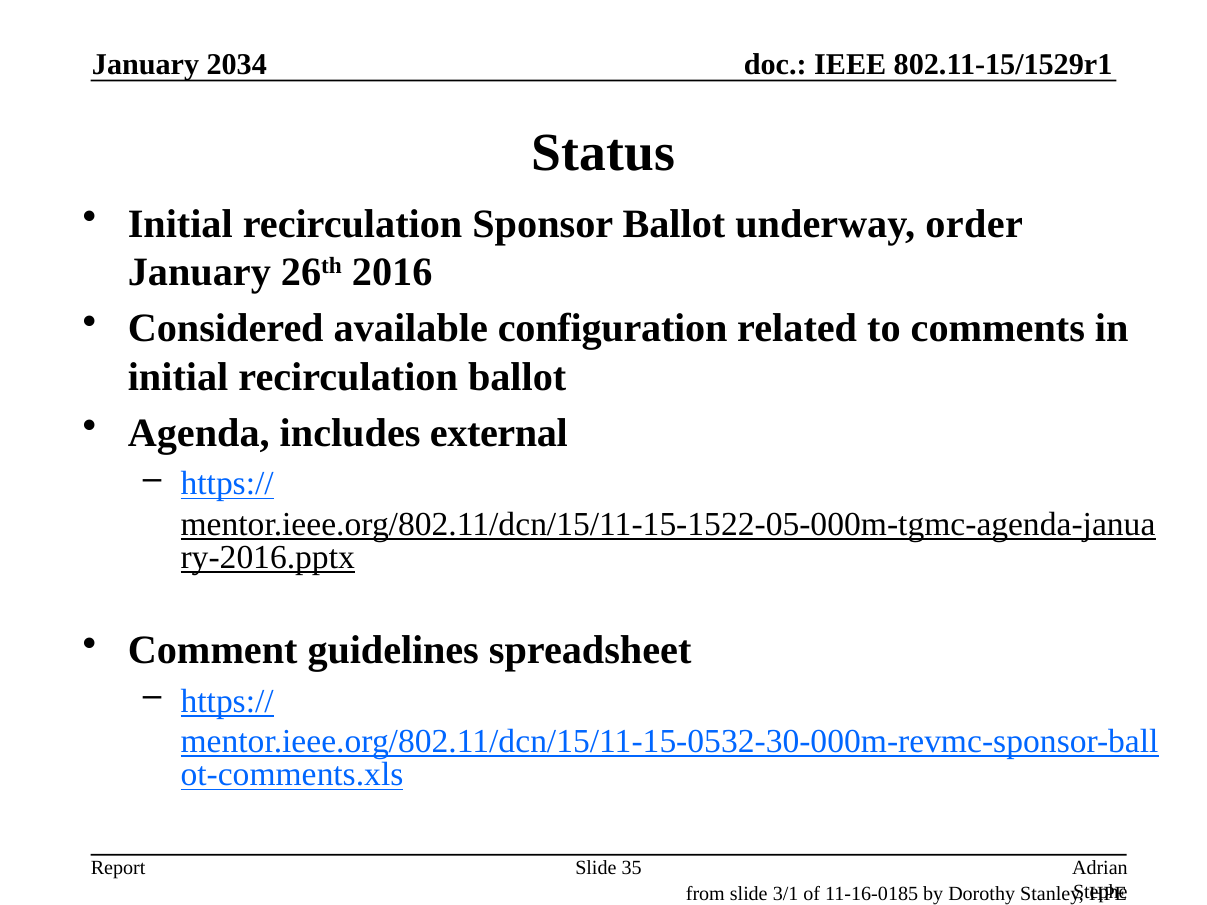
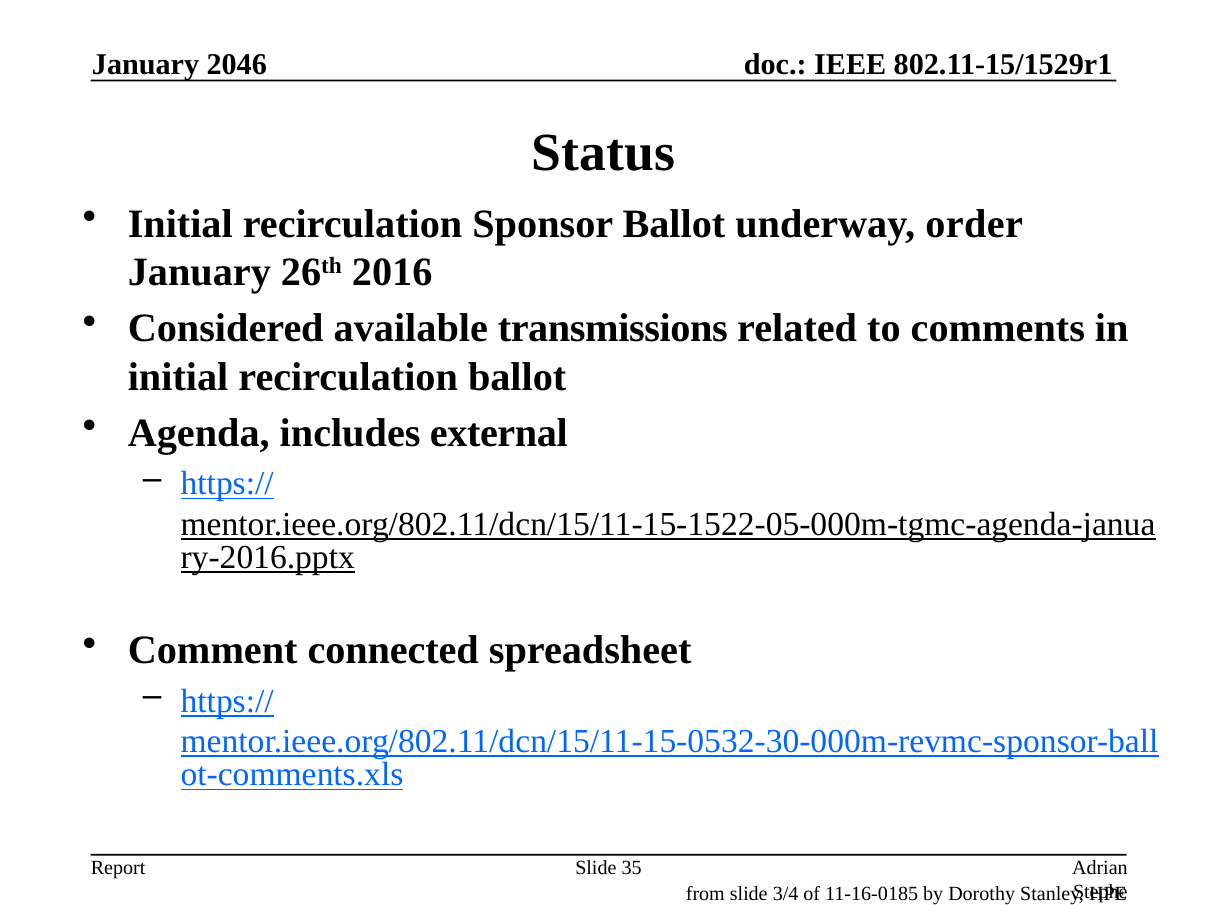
2034: 2034 -> 2046 (237, 64)
configuration: configuration -> transmissions (613, 329)
guidelines: guidelines -> connected (393, 651)
3/1: 3/1 -> 3/4 (786, 895)
